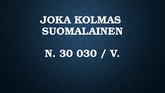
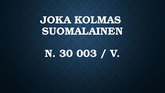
030: 030 -> 003 (87, 53)
